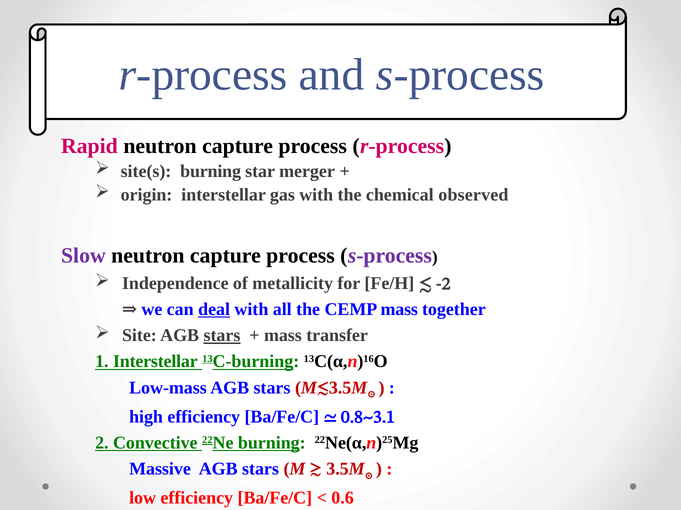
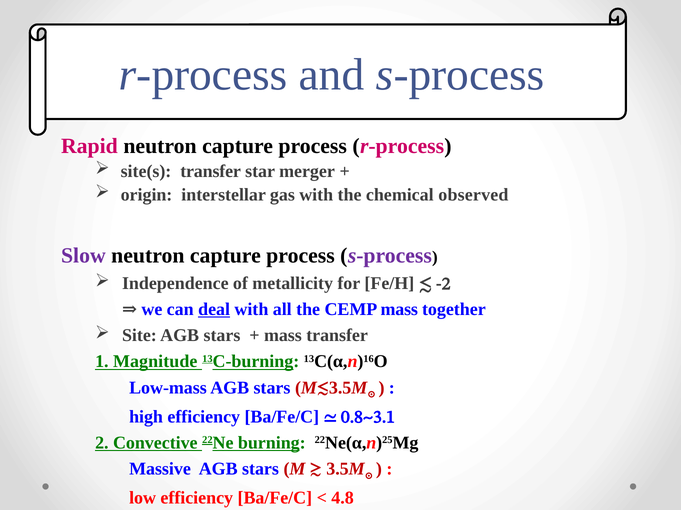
site(s burning: burning -> transfer (211, 172)
stars underline: present -> none (222, 336)
1 Interstellar: Interstellar -> Magnitude (155, 362)
0.6: 0.6 -> 4.8 (343, 498)
